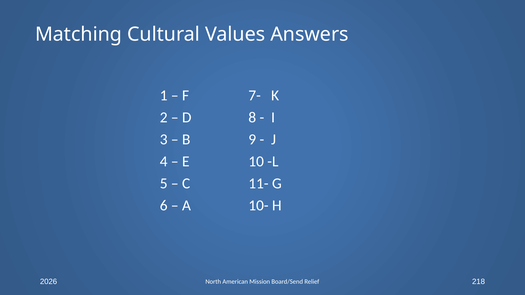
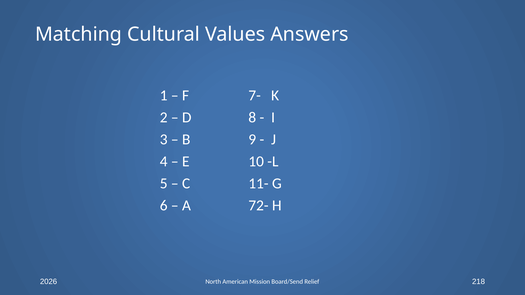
10-: 10- -> 72- (258, 206)
